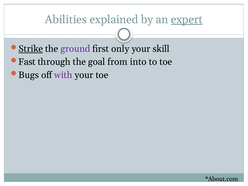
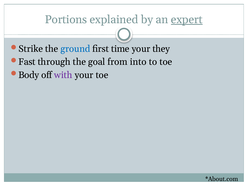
Abilities: Abilities -> Portions (66, 20)
Strike underline: present -> none (31, 49)
ground colour: purple -> blue (75, 49)
only: only -> time (120, 49)
skill: skill -> they (161, 49)
Bugs: Bugs -> Body (29, 75)
